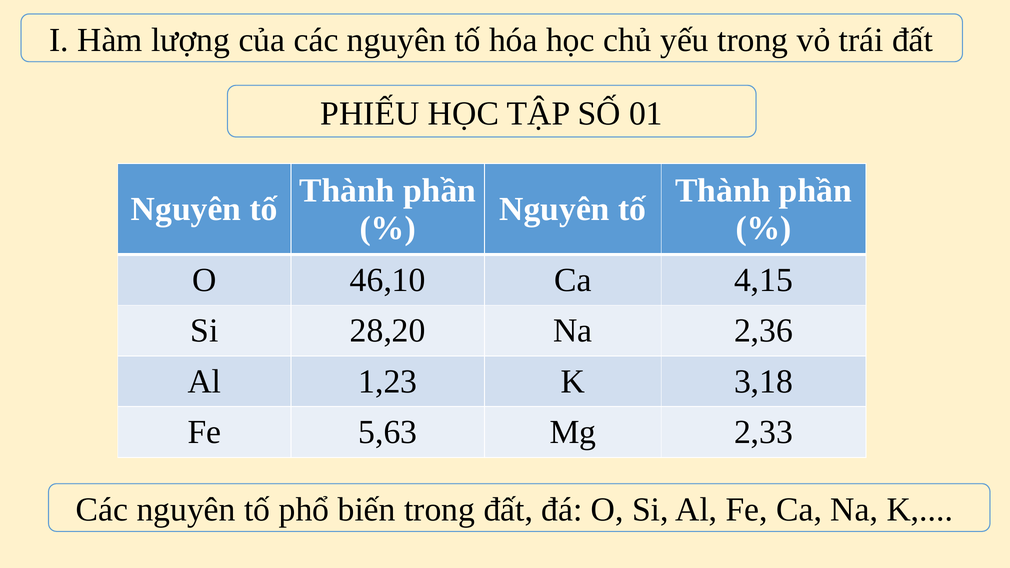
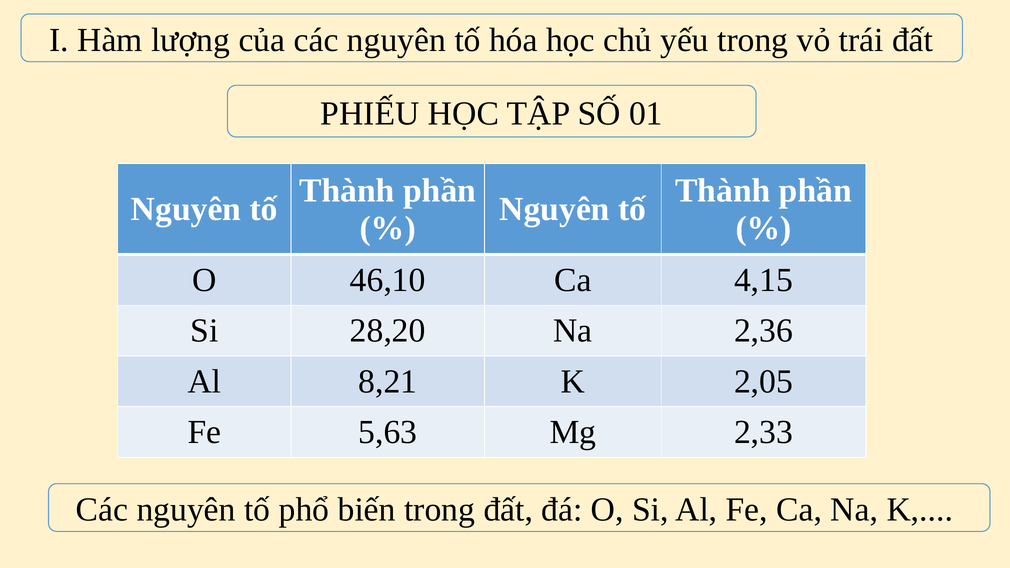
1,23: 1,23 -> 8,21 (388, 382)
3,18: 3,18 -> 2,05 (764, 382)
